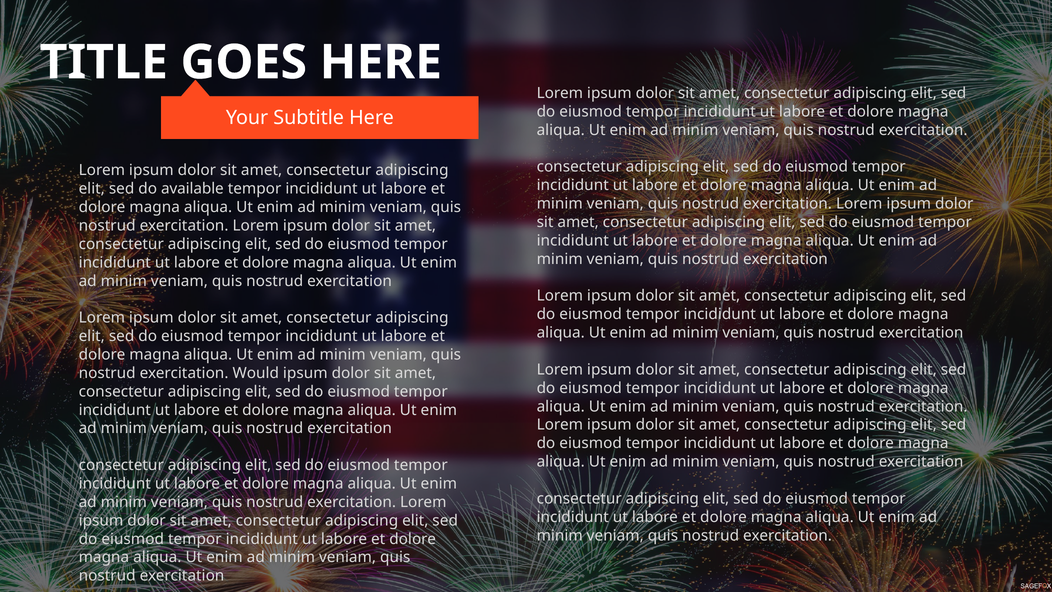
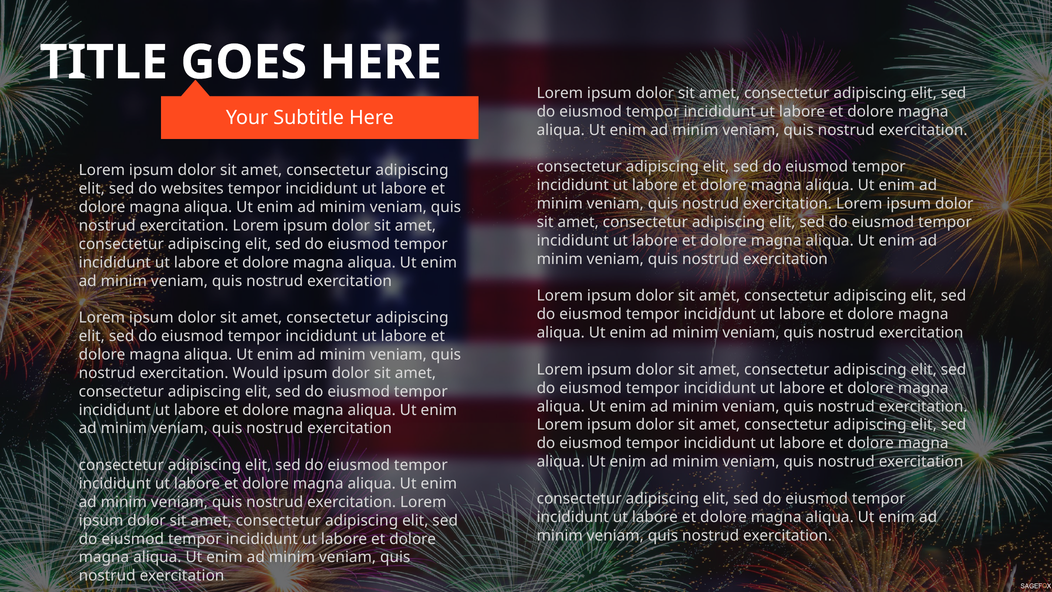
available: available -> websites (192, 189)
